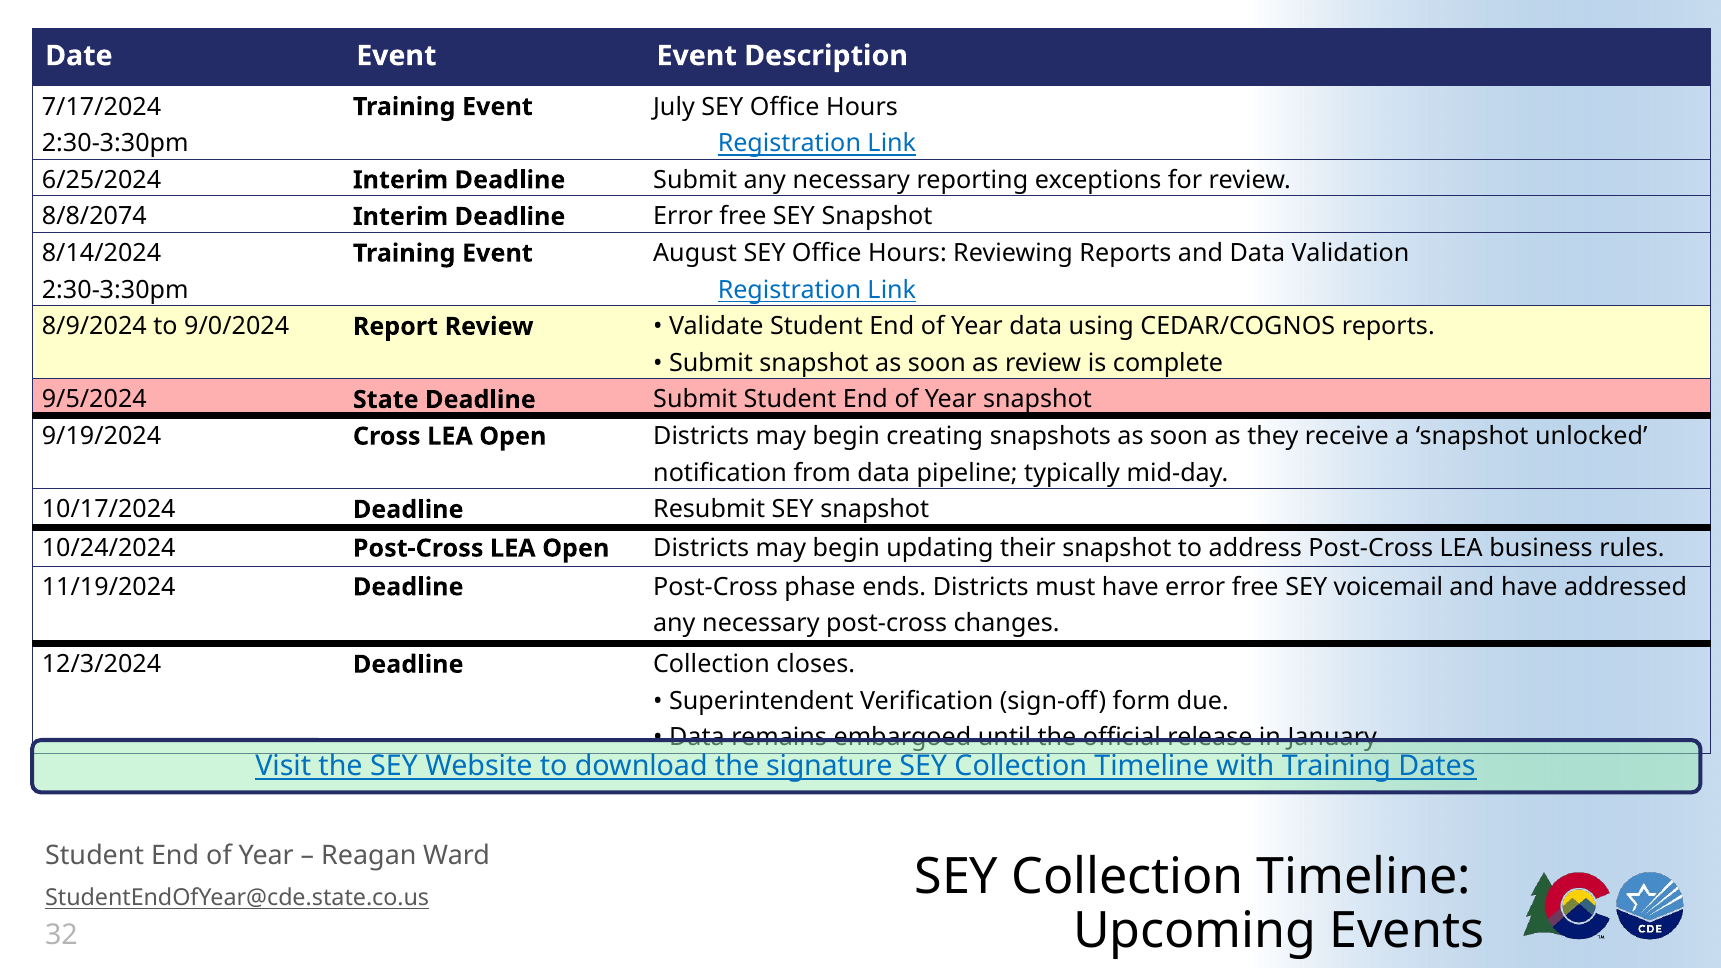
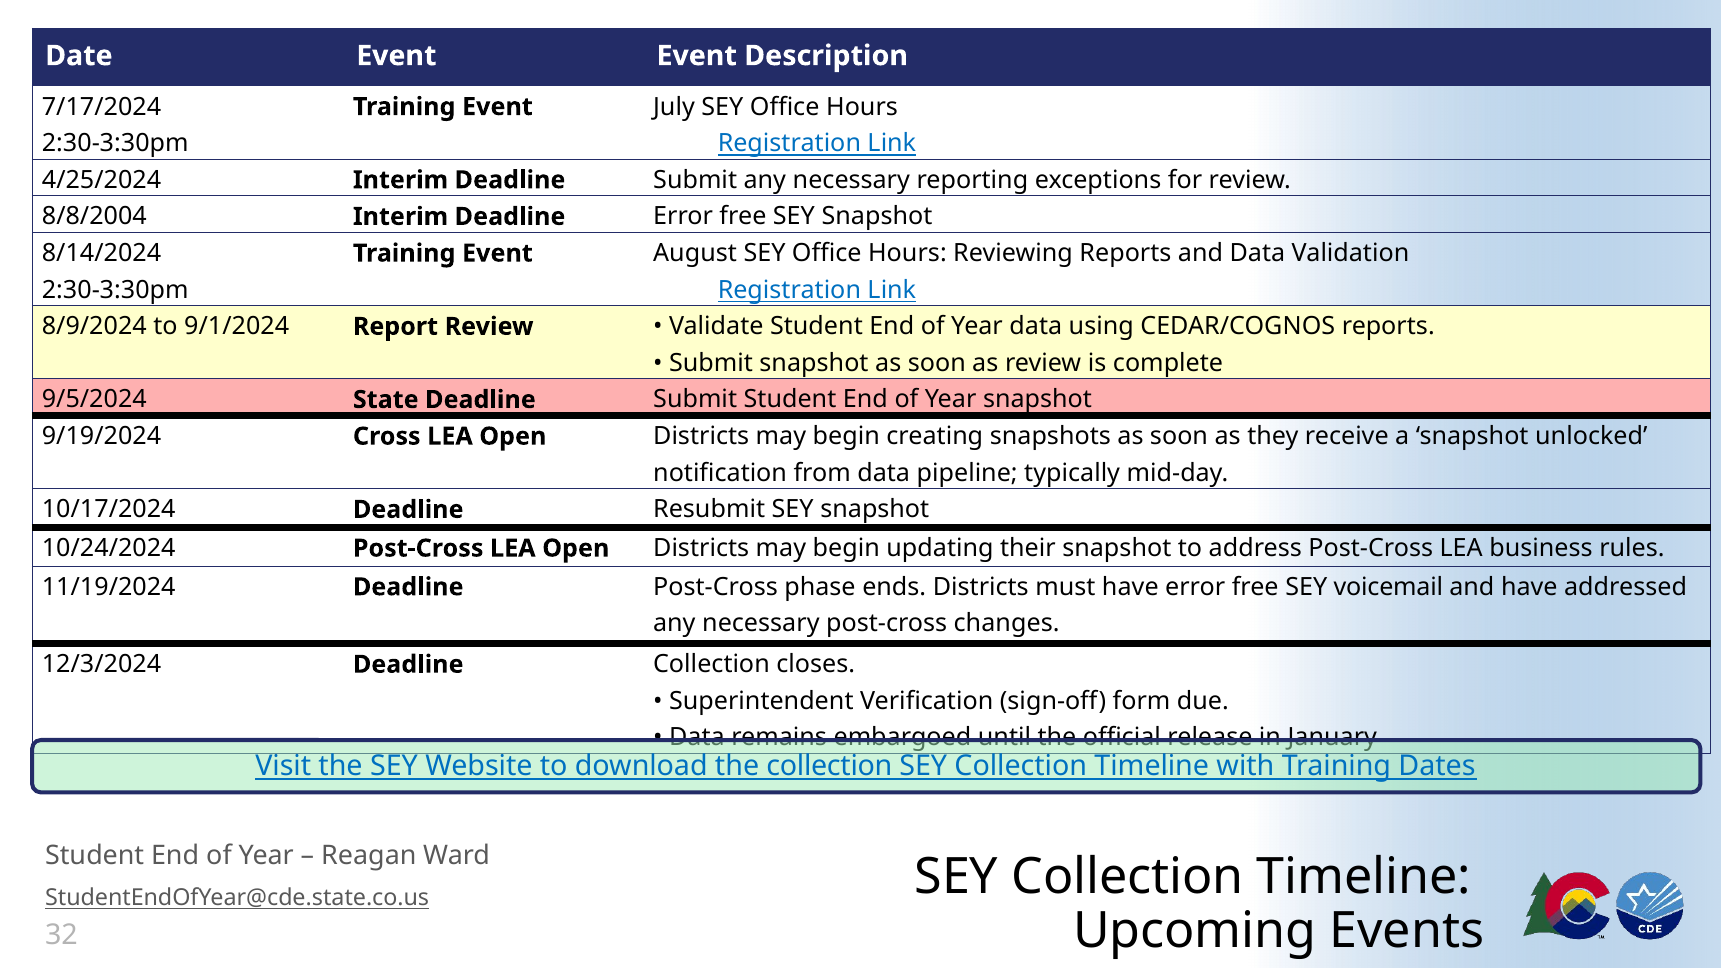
6/25/2024: 6/25/2024 -> 4/25/2024 (102, 180)
8/8/2074: 8/8/2074 -> 8/8/2004 (94, 217)
9/0/2024: 9/0/2024 -> 9/1/2024 (237, 326)
the signature: signature -> collection (829, 766)
